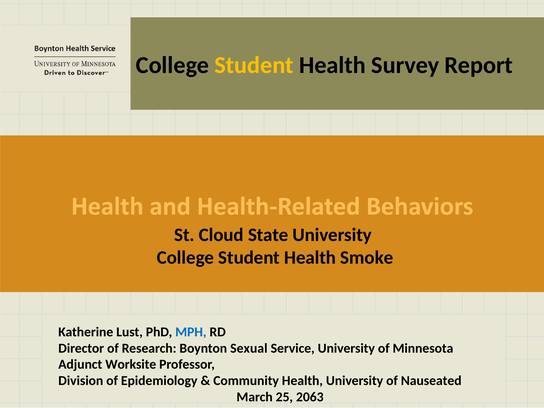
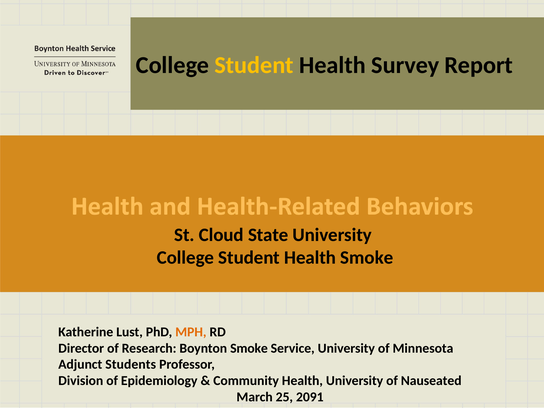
MPH colour: blue -> orange (191, 332)
Boynton Sexual: Sexual -> Smoke (249, 348)
Worksite: Worksite -> Students (131, 365)
2063: 2063 -> 2091 (310, 397)
